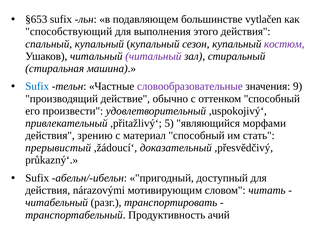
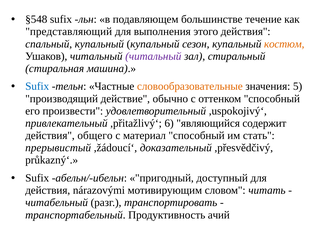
§653: §653 -> §548 (36, 19)
vytlačen: vytlačen -> течение (263, 19)
способствующий: способствующий -> представляющий (69, 32)
костюм colour: purple -> orange (284, 44)
словообразовательные colour: purple -> orange (190, 86)
9: 9 -> 5 (298, 86)
5: 5 -> 6 (169, 123)
морфами: морфами -> содержит (264, 123)
зрению: зрению -> общего (95, 136)
